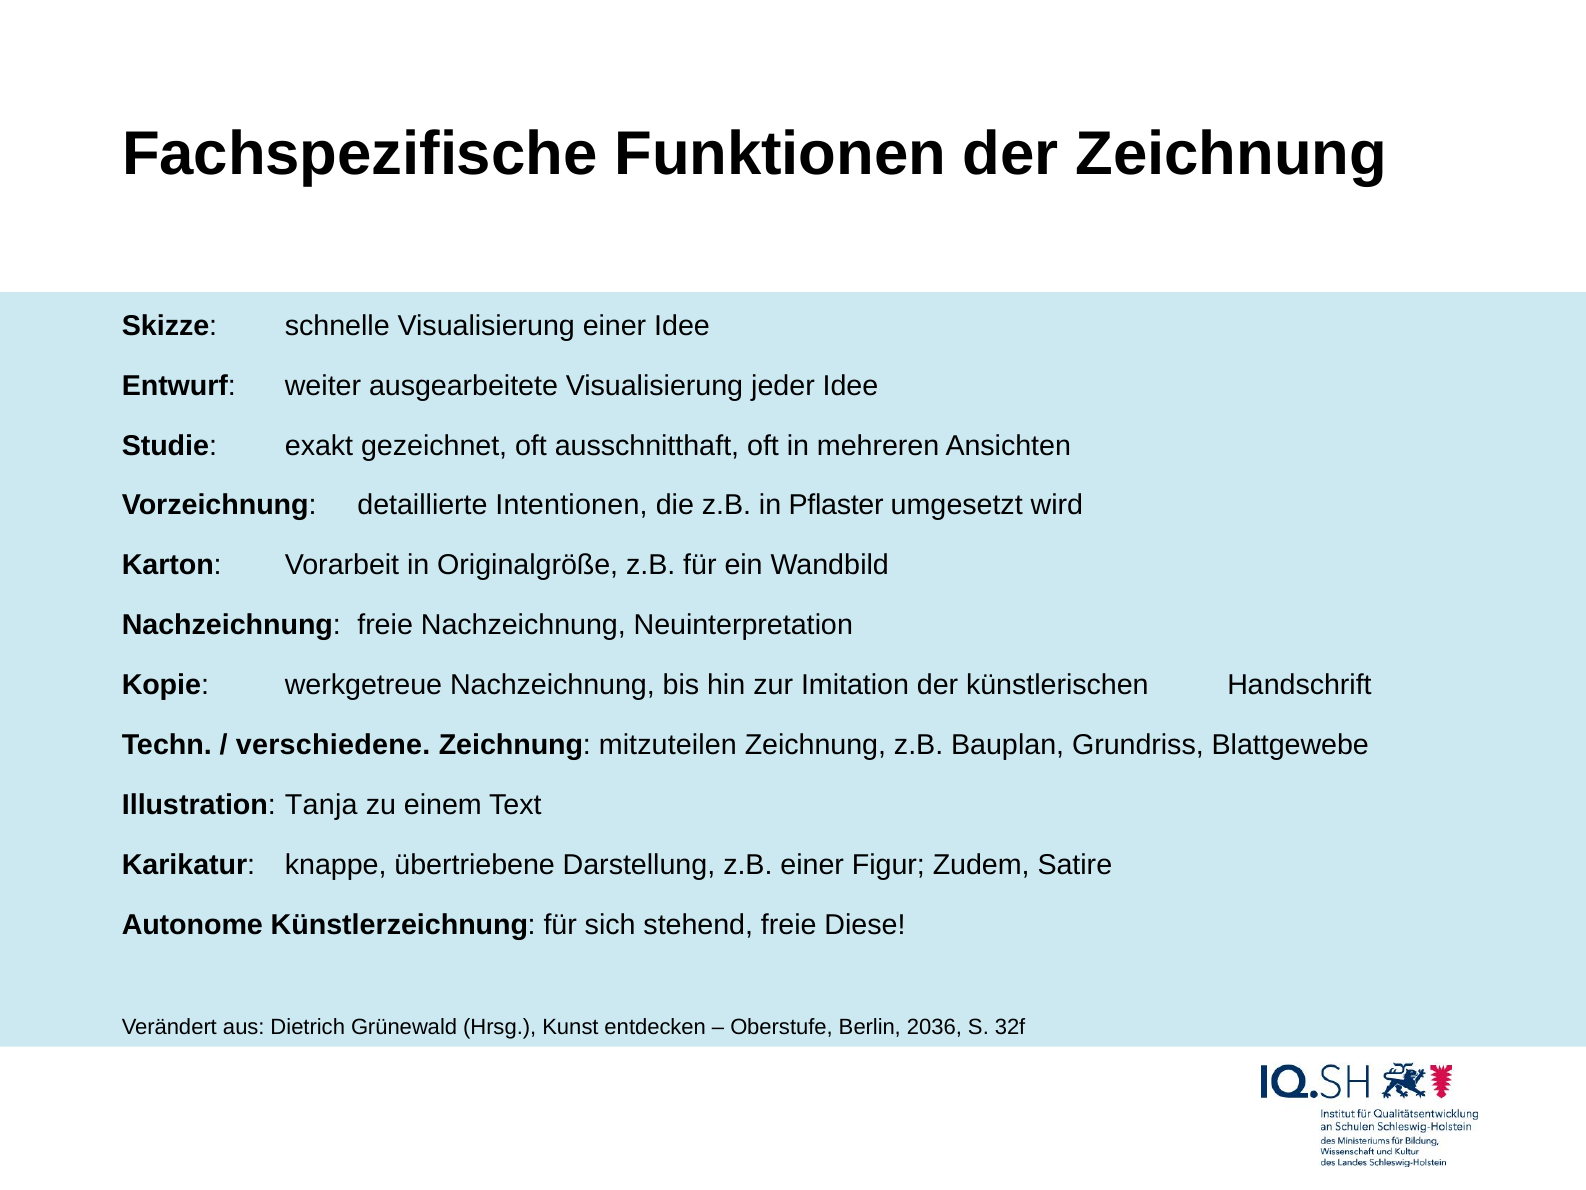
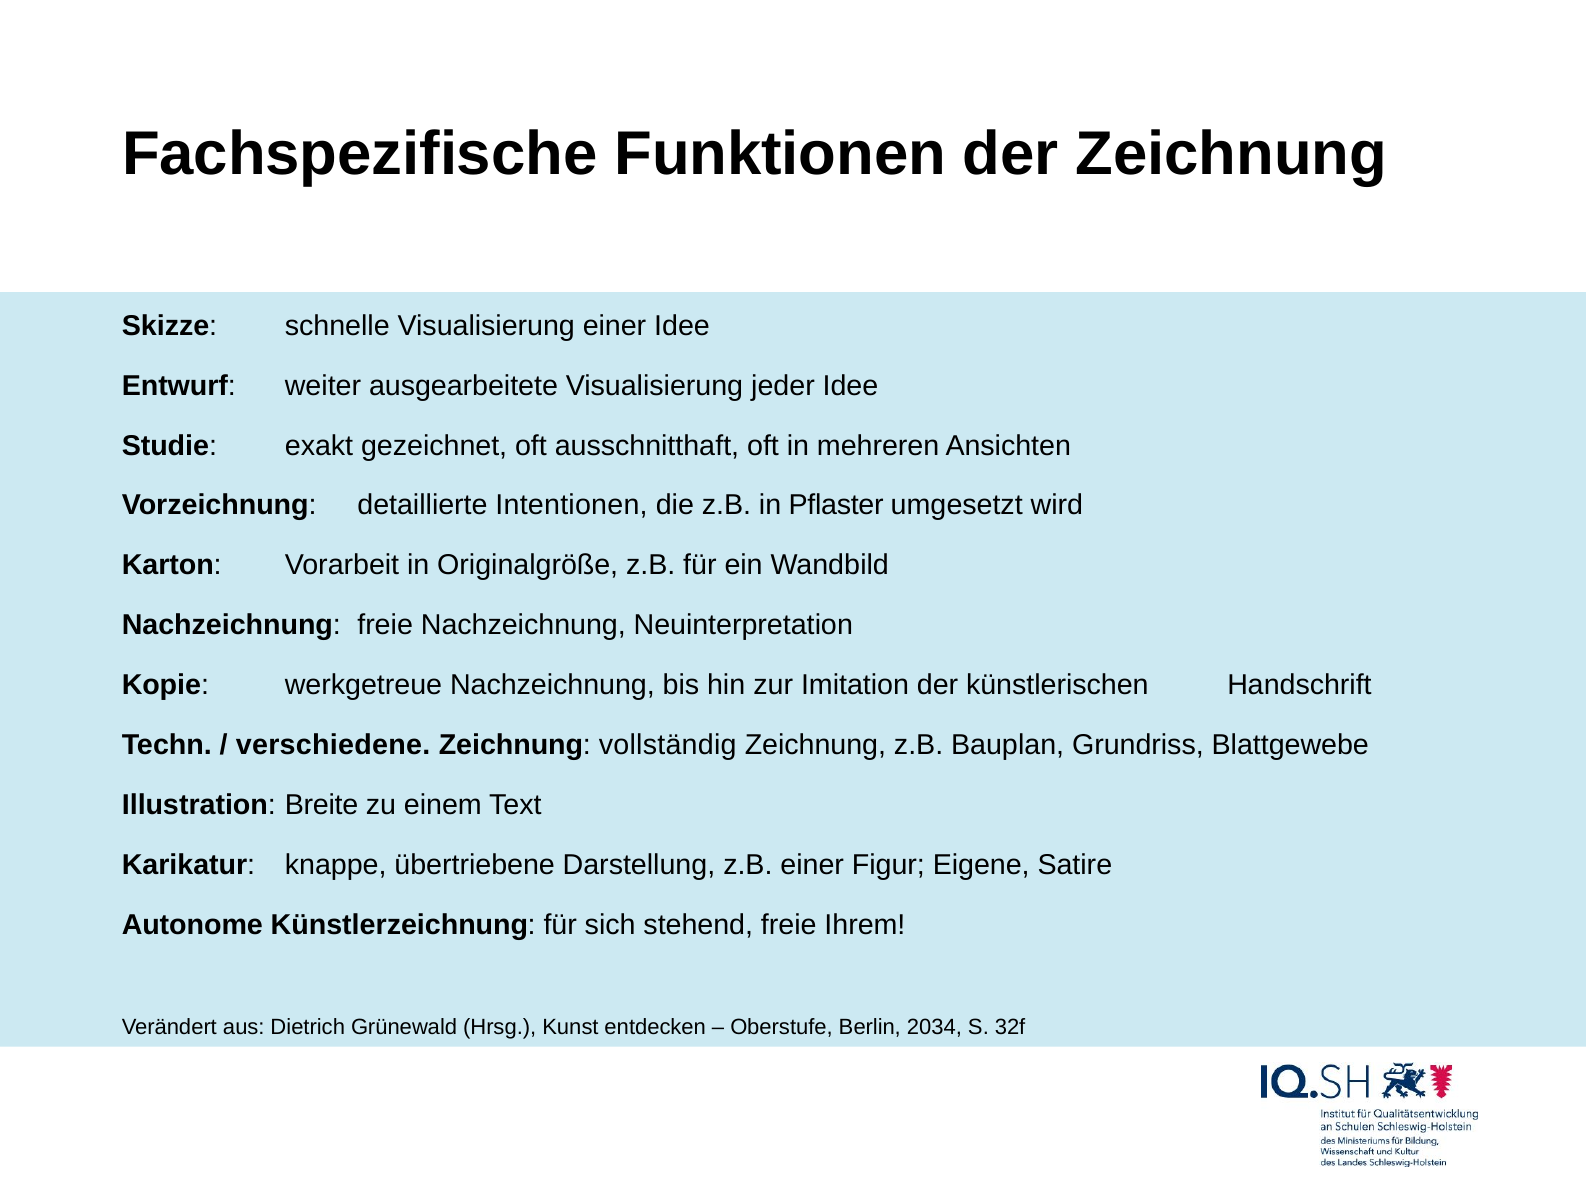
mitzuteilen: mitzuteilen -> vollständig (668, 745)
Tanja: Tanja -> Breite (322, 805)
Zudem: Zudem -> Eigene (981, 865)
Diese: Diese -> Ihrem (865, 924)
2036: 2036 -> 2034 (934, 1026)
